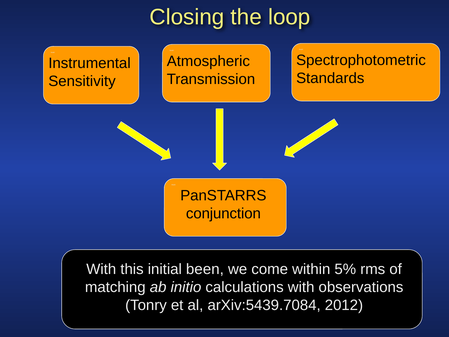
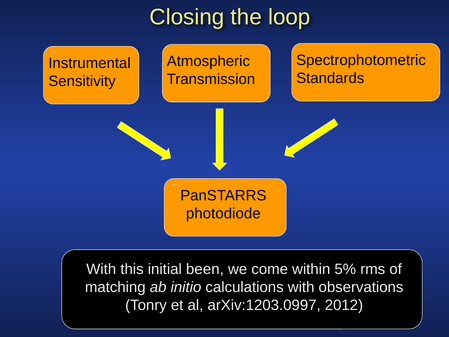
conjunction: conjunction -> photodiode (223, 213)
arXiv:5439.7084: arXiv:5439.7084 -> arXiv:1203.0997 (264, 305)
